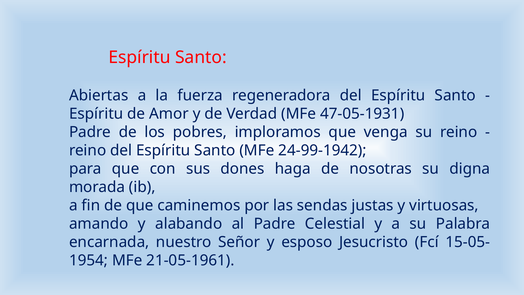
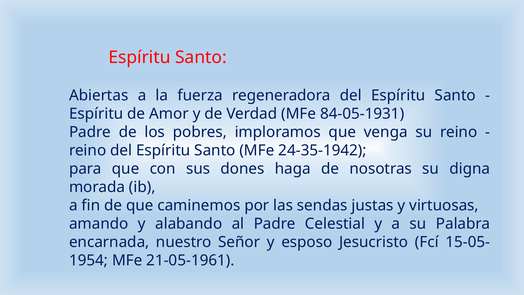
47-05-1931: 47-05-1931 -> 84-05-1931 (362, 114)
24-99-1942: 24-99-1942 -> 24-35-1942 (322, 150)
